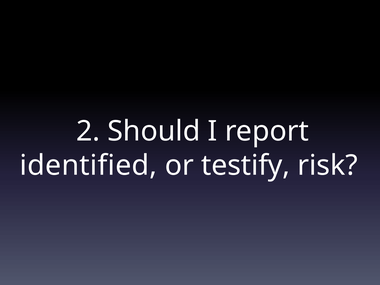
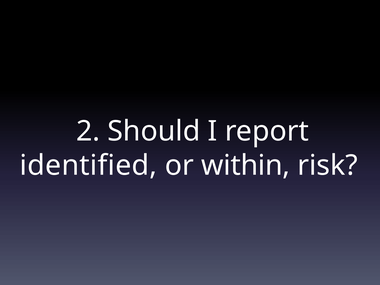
testify: testify -> within (246, 165)
